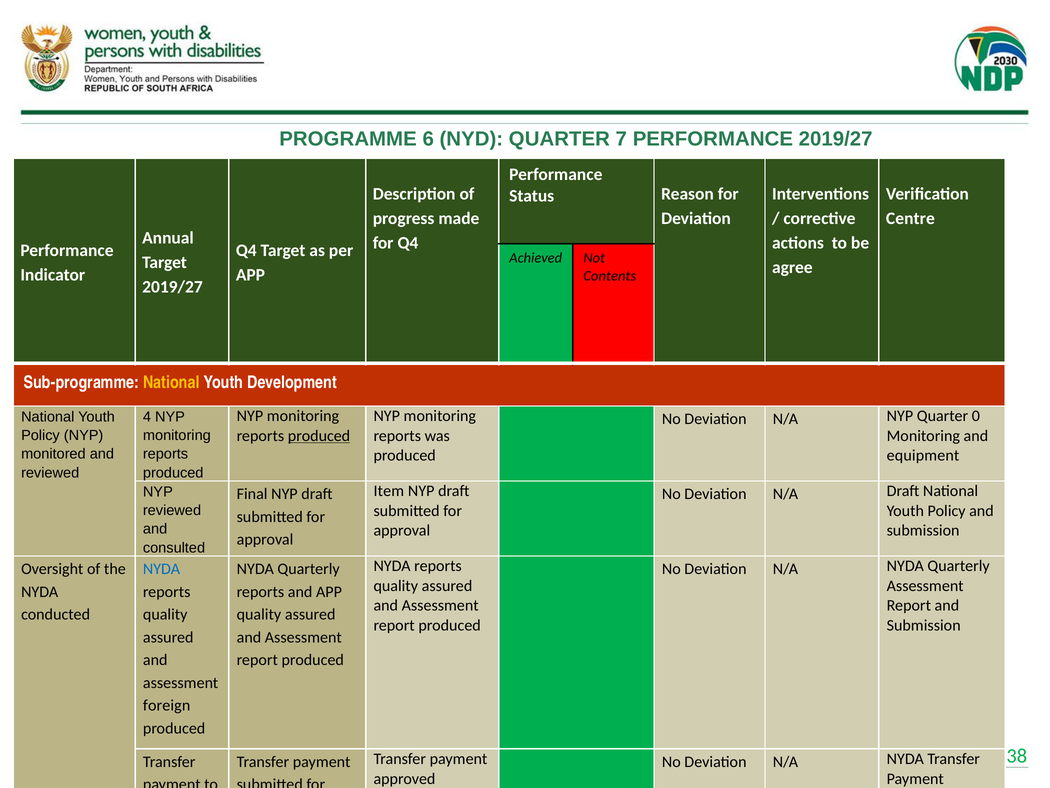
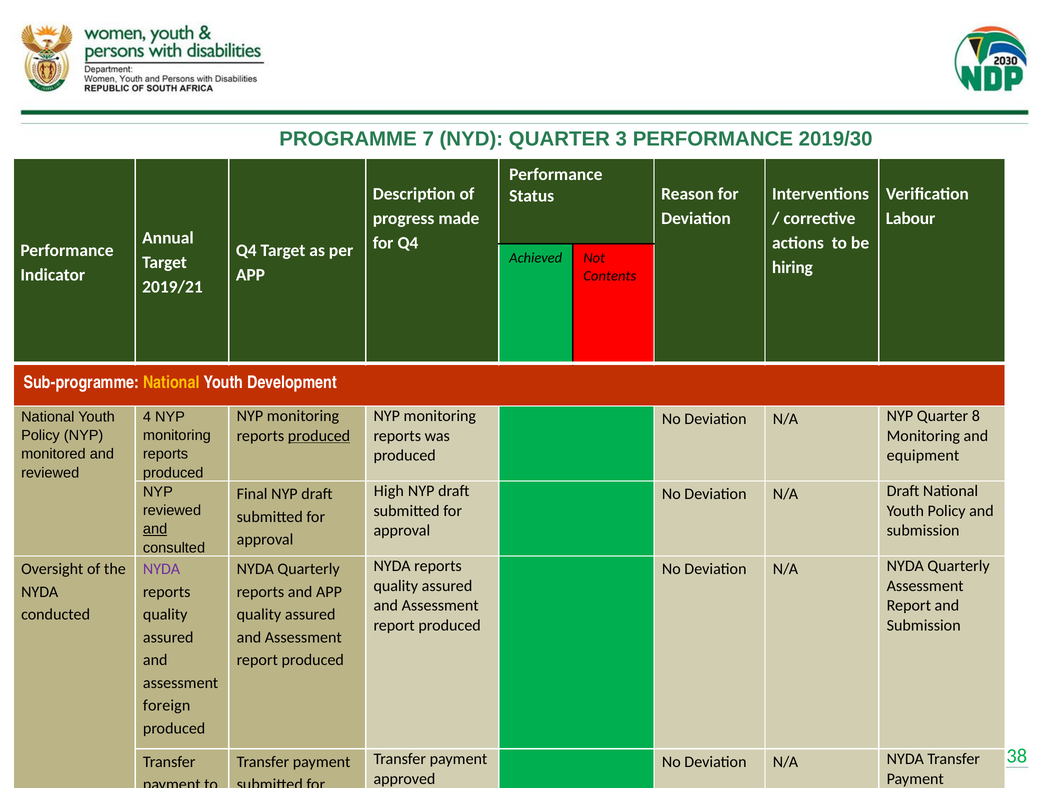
6: 6 -> 7 (428, 139)
7: 7 -> 3 (621, 139)
PERFORMANCE 2019/27: 2019/27 -> 2019/30 (836, 139)
Centre: Centre -> Labour (911, 218)
agree: agree -> hiring (792, 267)
2019/27: 2019/27 -> 2019/21 (172, 287)
0: 0 -> 8 (976, 416)
Item: Item -> High (389, 491)
and underline: none -> present (155, 529)
NYDA colour: blue -> purple (162, 569)
